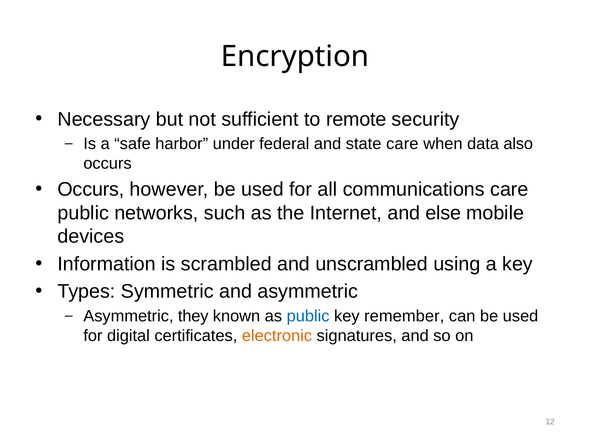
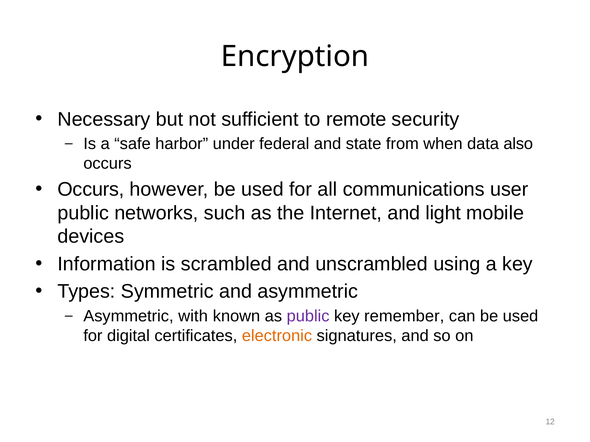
state care: care -> from (402, 144)
communications care: care -> user (509, 190)
else: else -> light (443, 213)
they: they -> with (193, 316)
public colour: blue -> purple (308, 316)
